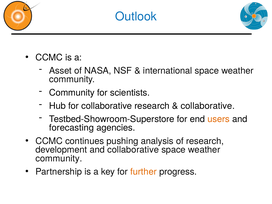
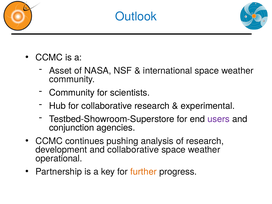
collaborative: collaborative -> experimental (208, 106)
users colour: orange -> purple (219, 119)
forecasting: forecasting -> conjunction (72, 128)
community: community -> operational (59, 158)
